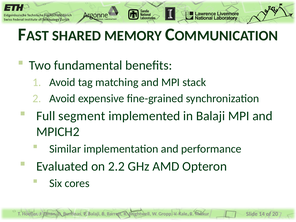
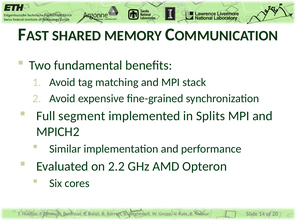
in Balaji: Balaji -> Splits (211, 116)
